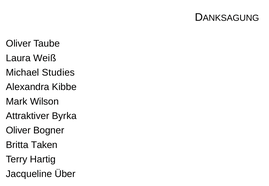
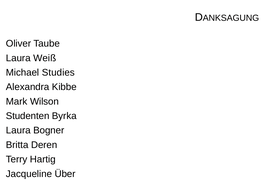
Attraktiver: Attraktiver -> Studenten (28, 116)
Oliver: Oliver -> Laura (18, 131)
Taken: Taken -> Deren (44, 145)
